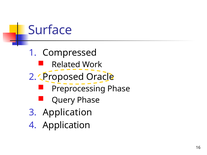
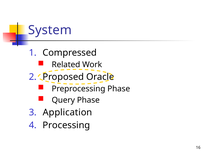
Surface: Surface -> System (50, 30)
Application: Application -> Processing (66, 125)
